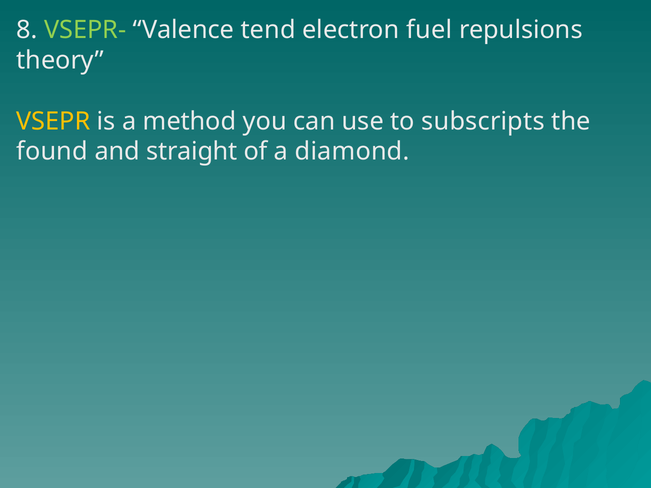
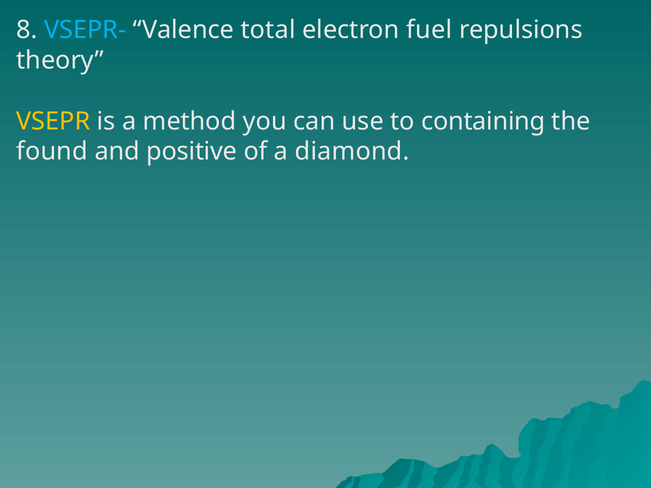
VSEPR- colour: light green -> light blue (85, 30)
tend: tend -> total (268, 30)
subscripts: subscripts -> containing (483, 121)
straight: straight -> positive (192, 152)
